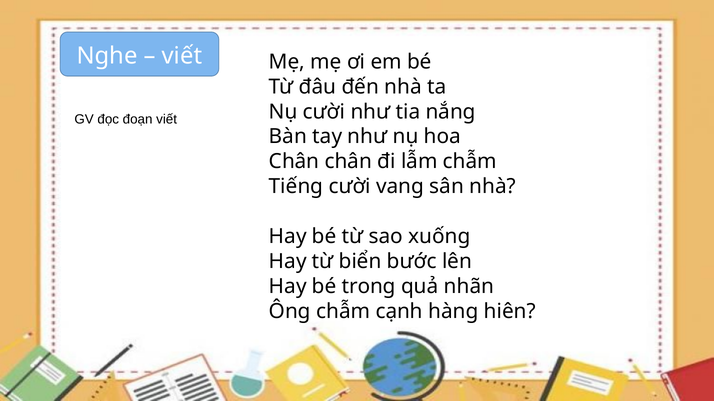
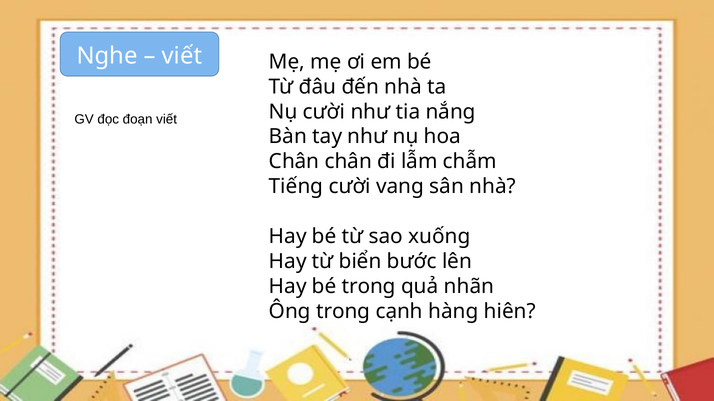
Ông chẫm: chẫm -> trong (343, 312)
